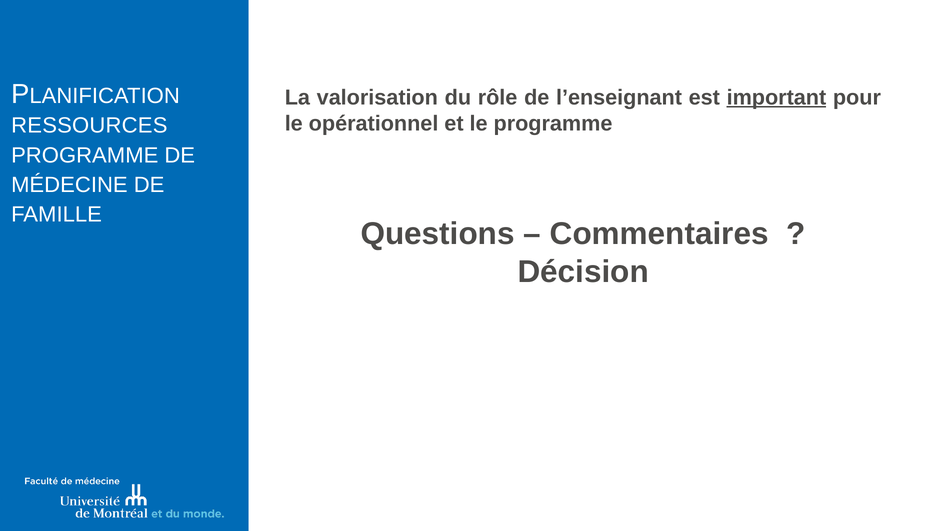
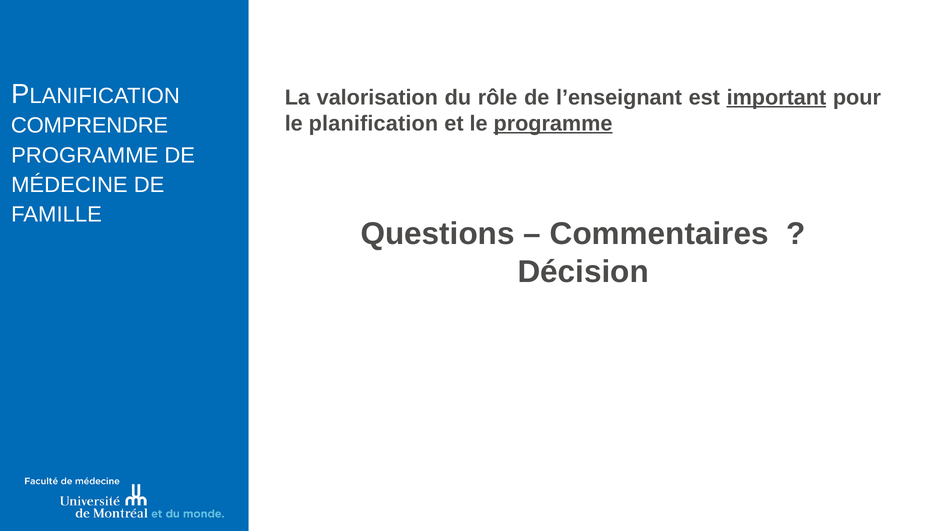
opérationnel: opérationnel -> planification (373, 124)
programme underline: none -> present (553, 124)
RESSOURCES: RESSOURCES -> COMPRENDRE (90, 126)
